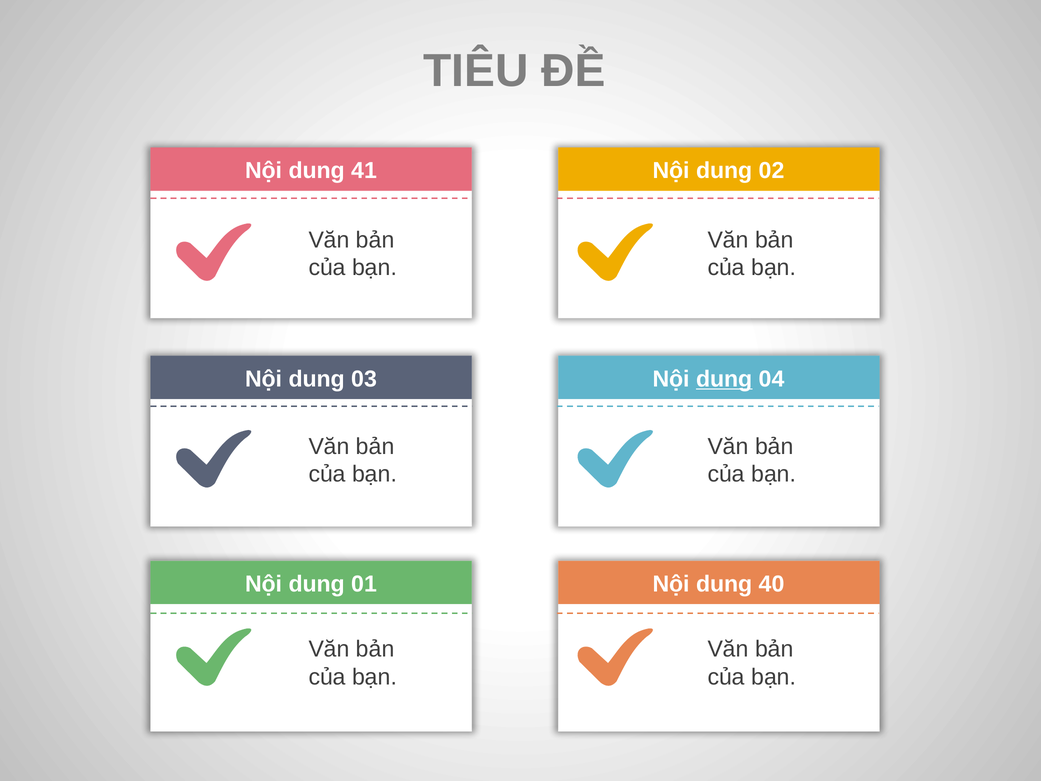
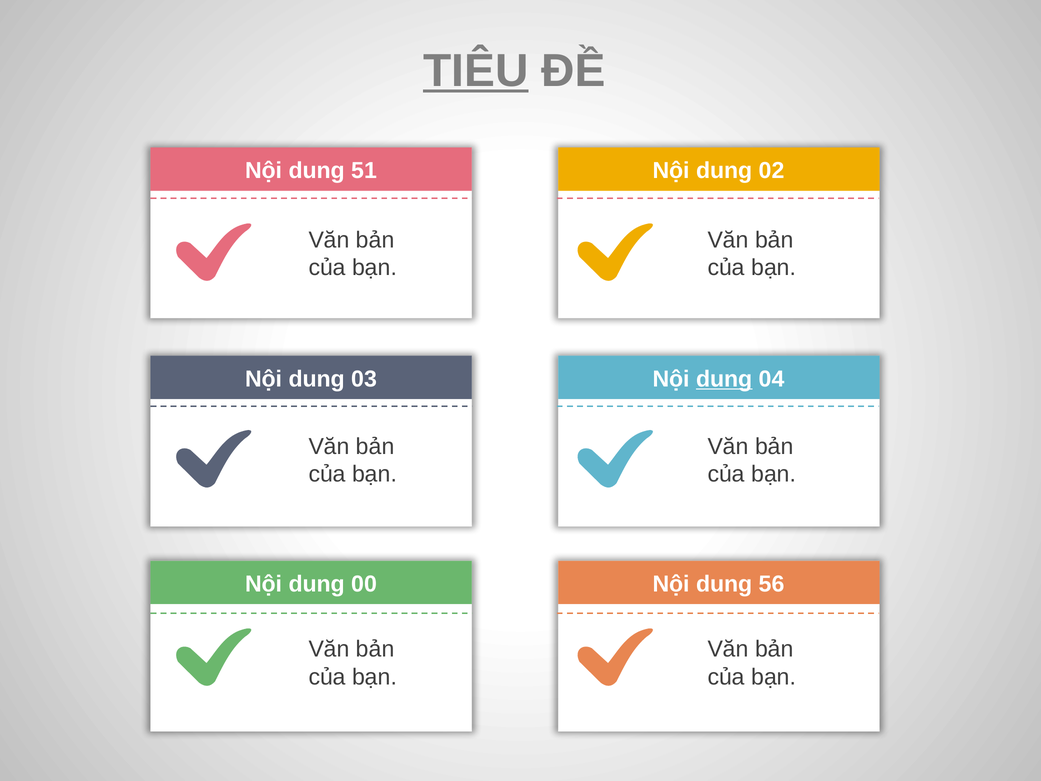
TIÊU underline: none -> present (476, 71)
41: 41 -> 51 (364, 171)
01: 01 -> 00 (364, 584)
40: 40 -> 56 (772, 584)
